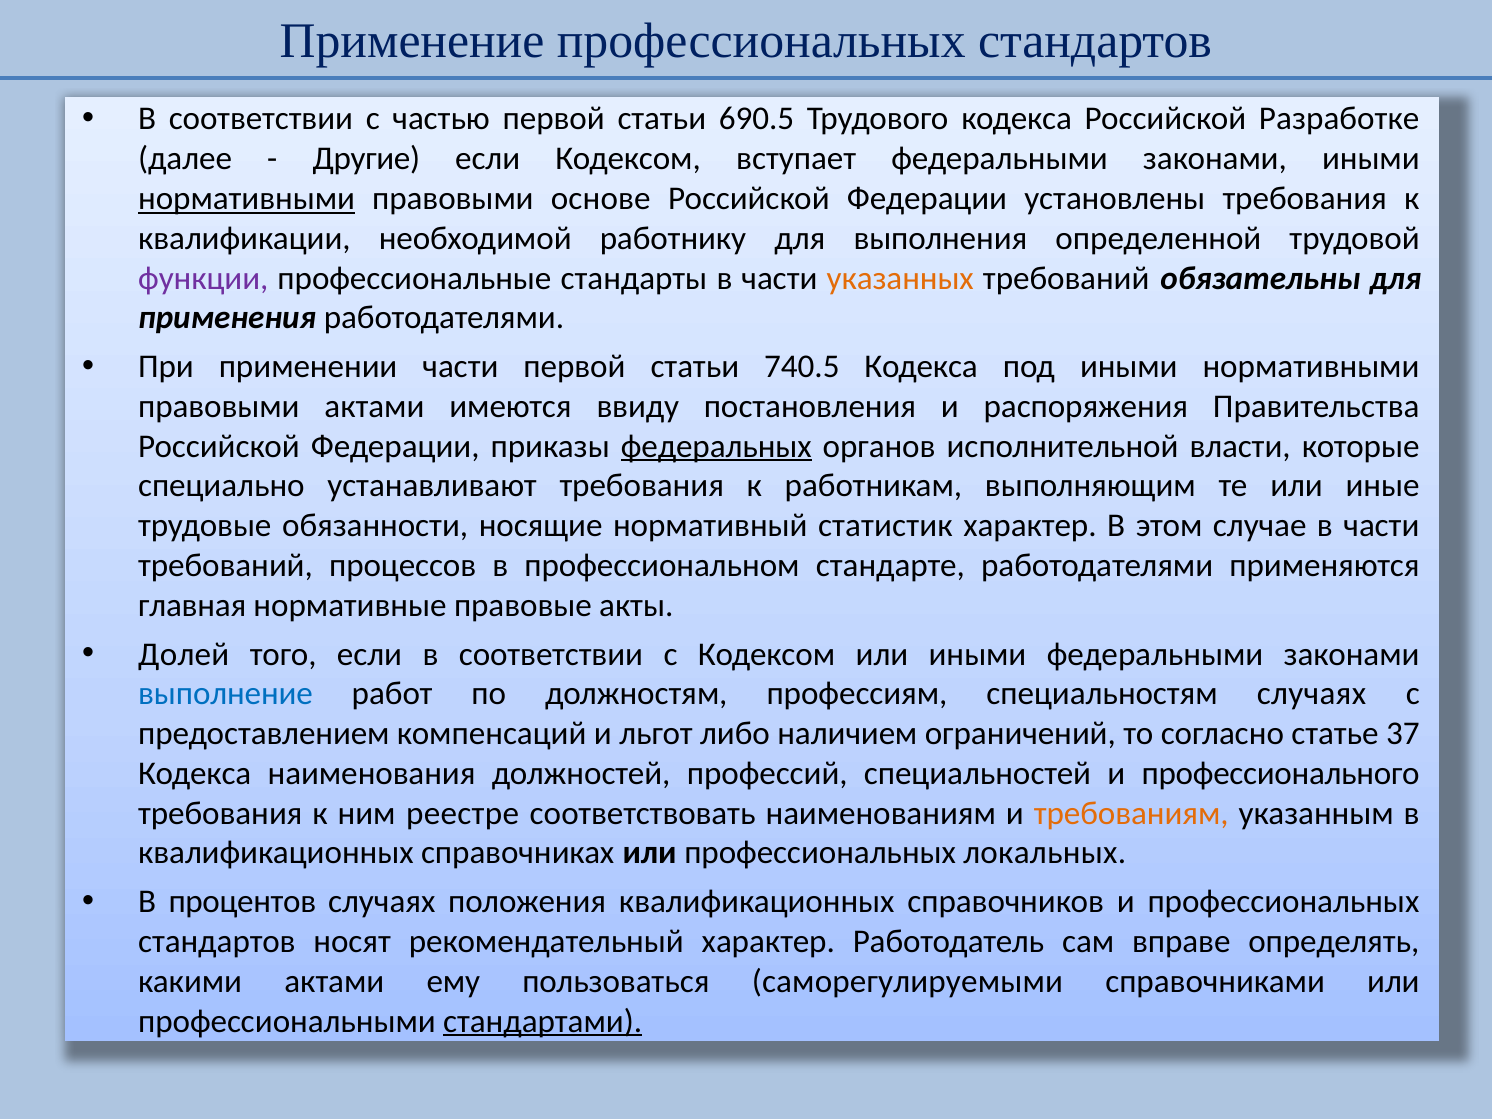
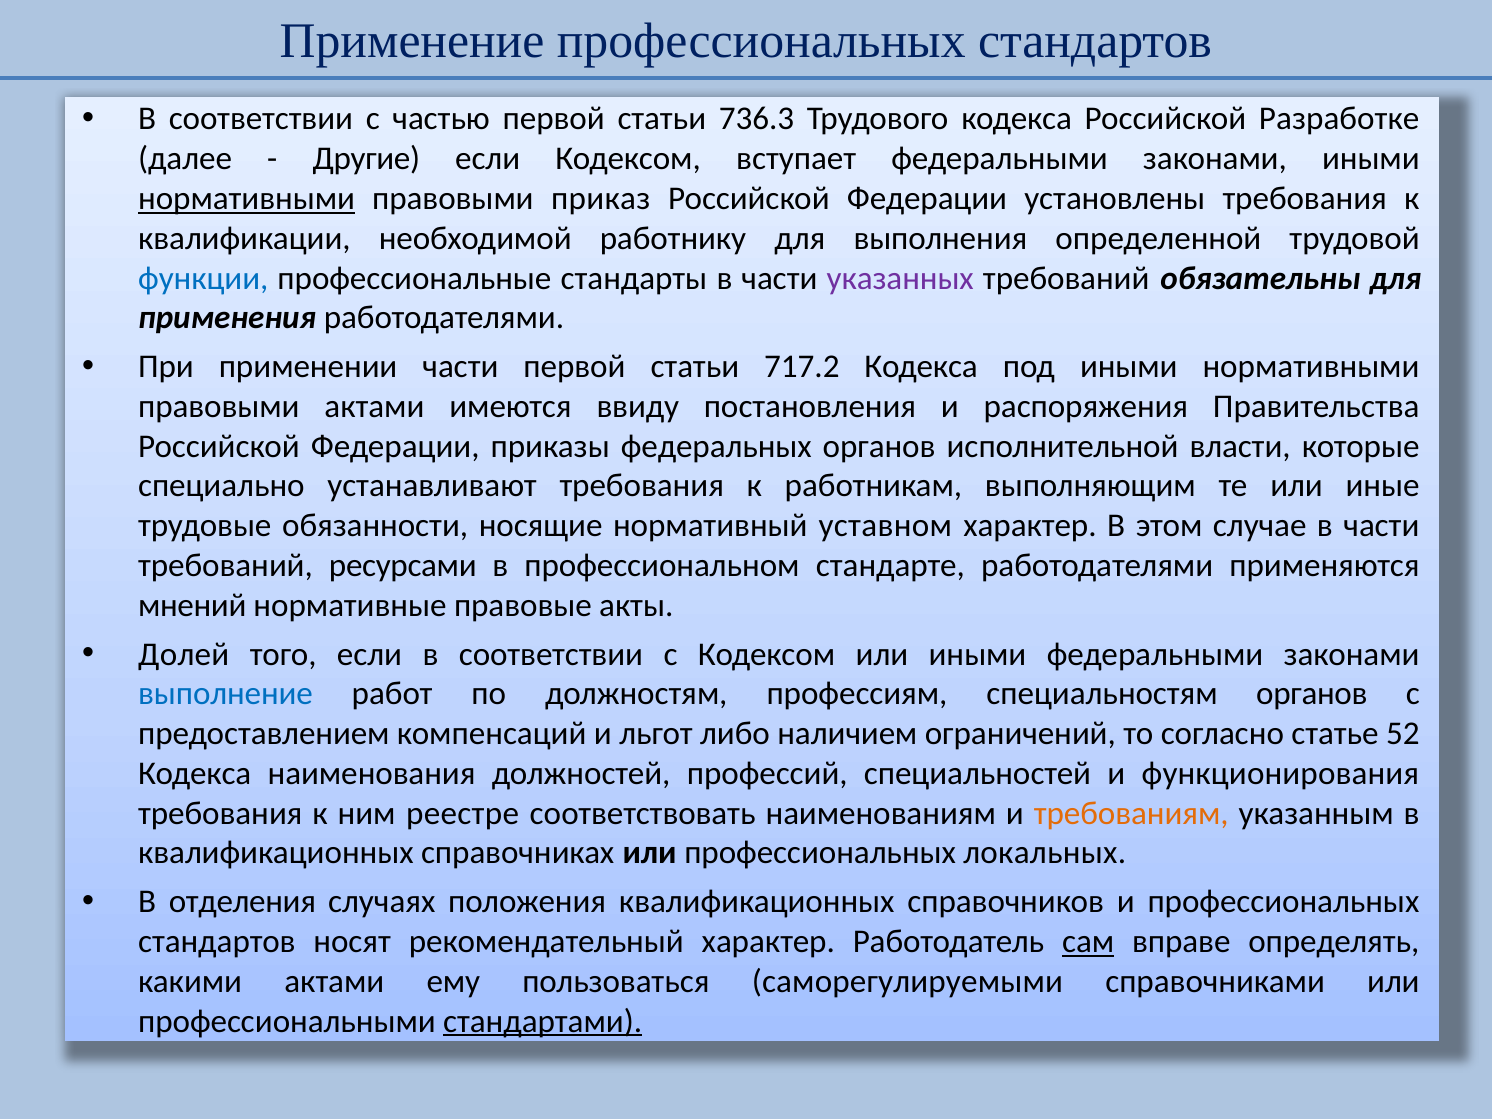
690.5: 690.5 -> 736.3 (756, 119)
основе: основе -> приказ (601, 199)
функции colour: purple -> blue (203, 278)
указанных colour: orange -> purple (900, 278)
740.5: 740.5 -> 717.2 (802, 367)
федеральных underline: present -> none (716, 446)
статистик: статистик -> уставном (885, 526)
процессов: процессов -> ресурсами (403, 566)
главная: главная -> мнений (192, 605)
специальностям случаях: случаях -> органов (1312, 694)
37: 37 -> 52 (1403, 734)
профессионального: профессионального -> функционирования (1280, 773)
процентов: процентов -> отделения (242, 902)
сам underline: none -> present (1088, 942)
